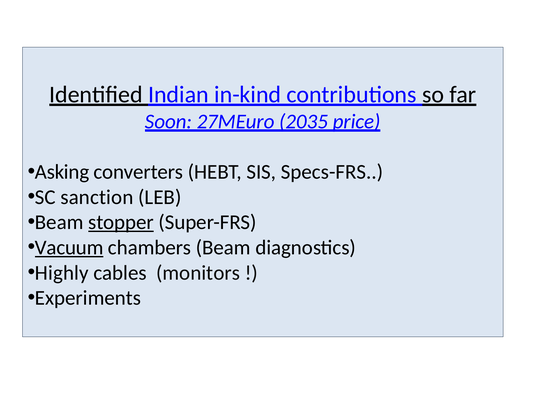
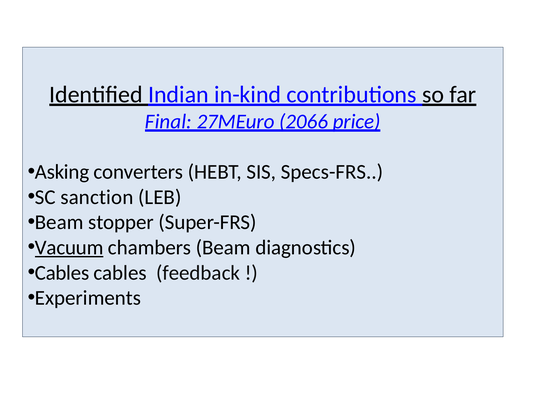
Soon: Soon -> Final (168, 121)
2035: 2035 -> 2066 (304, 121)
stopper underline: present -> none (121, 222)
Highly: Highly -> Cables (62, 272)
monitors: monitors -> feedback (198, 272)
